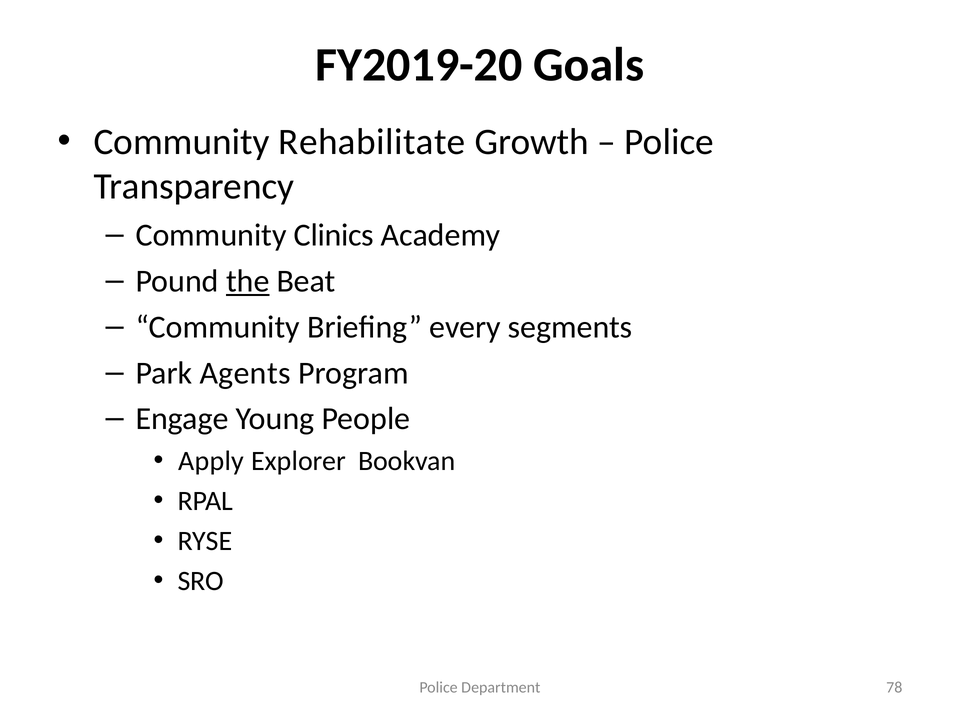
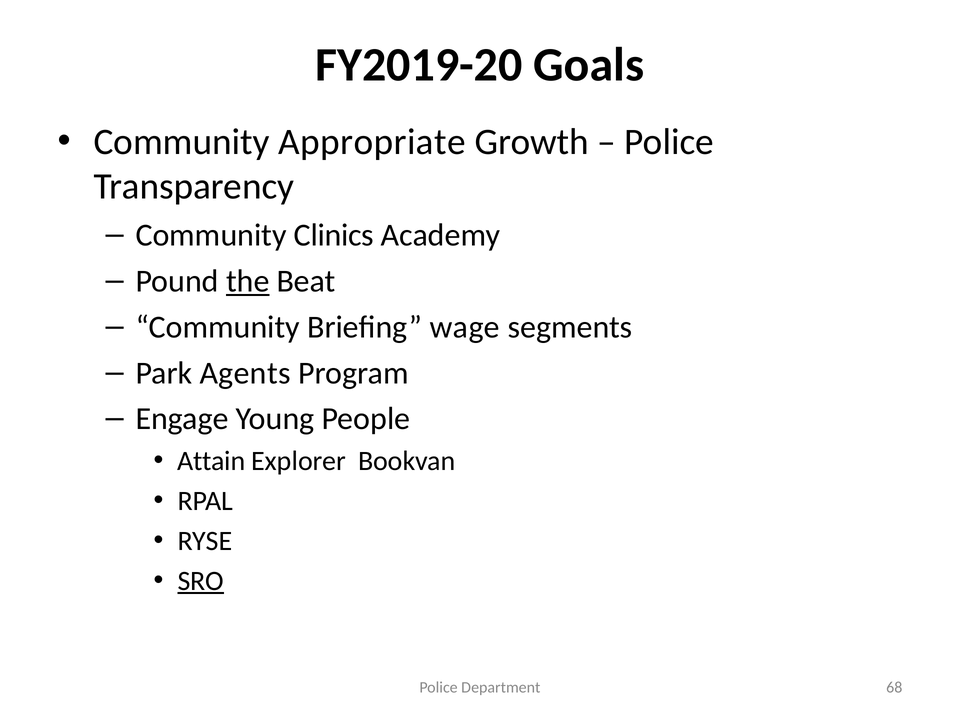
Rehabilitate: Rehabilitate -> Appropriate (372, 142)
every: every -> wage (465, 327)
Apply: Apply -> Attain (211, 461)
SRO underline: none -> present (201, 581)
78: 78 -> 68 (894, 687)
